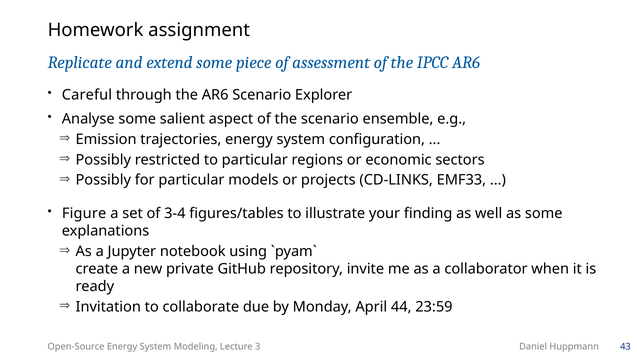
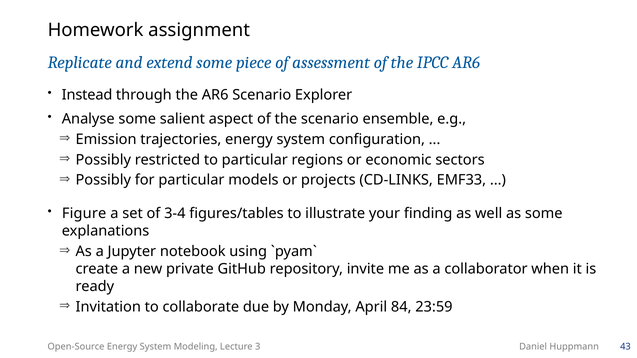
Careful: Careful -> Instead (87, 95)
44: 44 -> 84 (401, 307)
